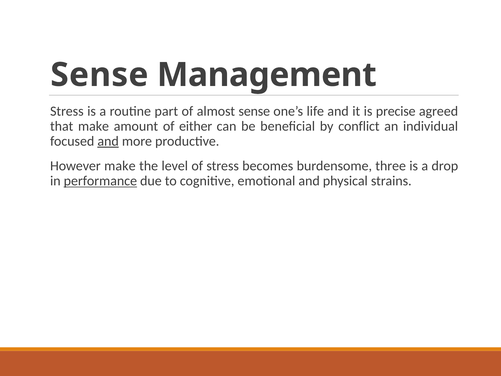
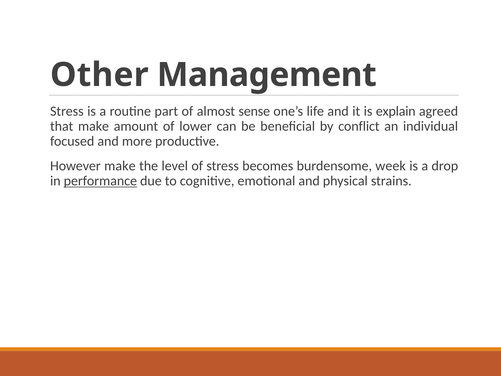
Sense: Sense -> Other (99, 75)
precise: precise -> explain (396, 111)
either: either -> lower (196, 126)
and underline: present -> none (108, 141)
three: three -> week (391, 166)
